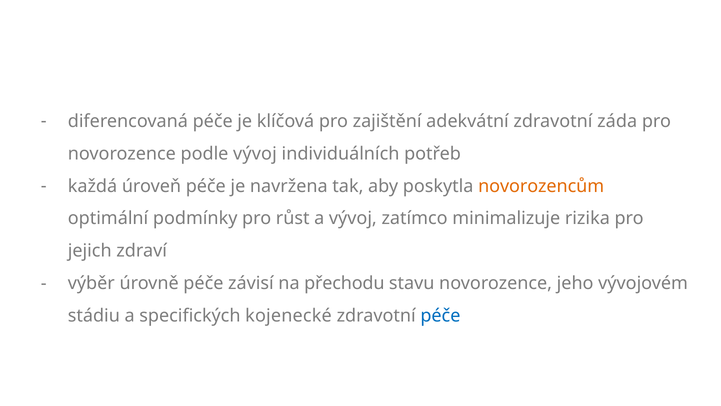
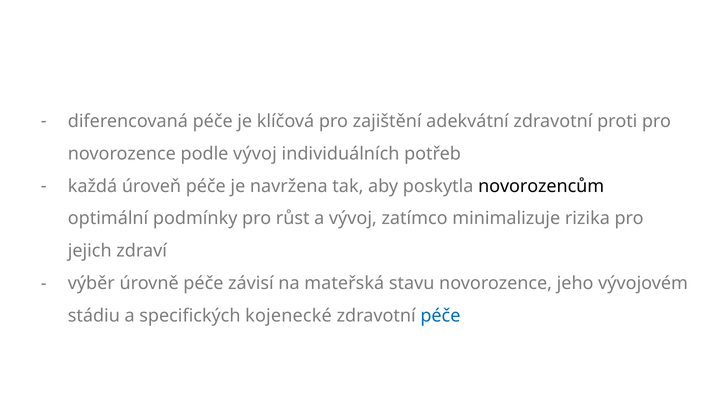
záda: záda -> proti (617, 121)
novorozencům colour: orange -> black (541, 186)
přechodu: přechodu -> mateřská (344, 283)
